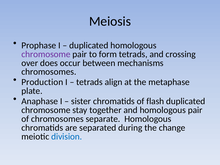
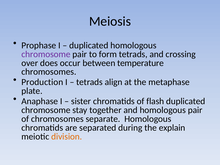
mechanisms: mechanisms -> temperature (141, 63)
change: change -> explain (172, 128)
division colour: blue -> orange (67, 136)
